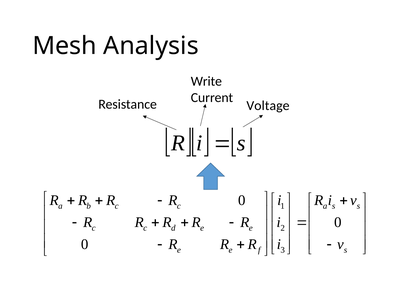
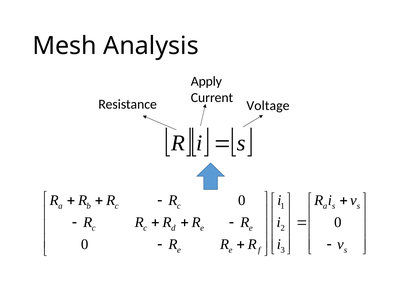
Write: Write -> Apply (206, 81)
